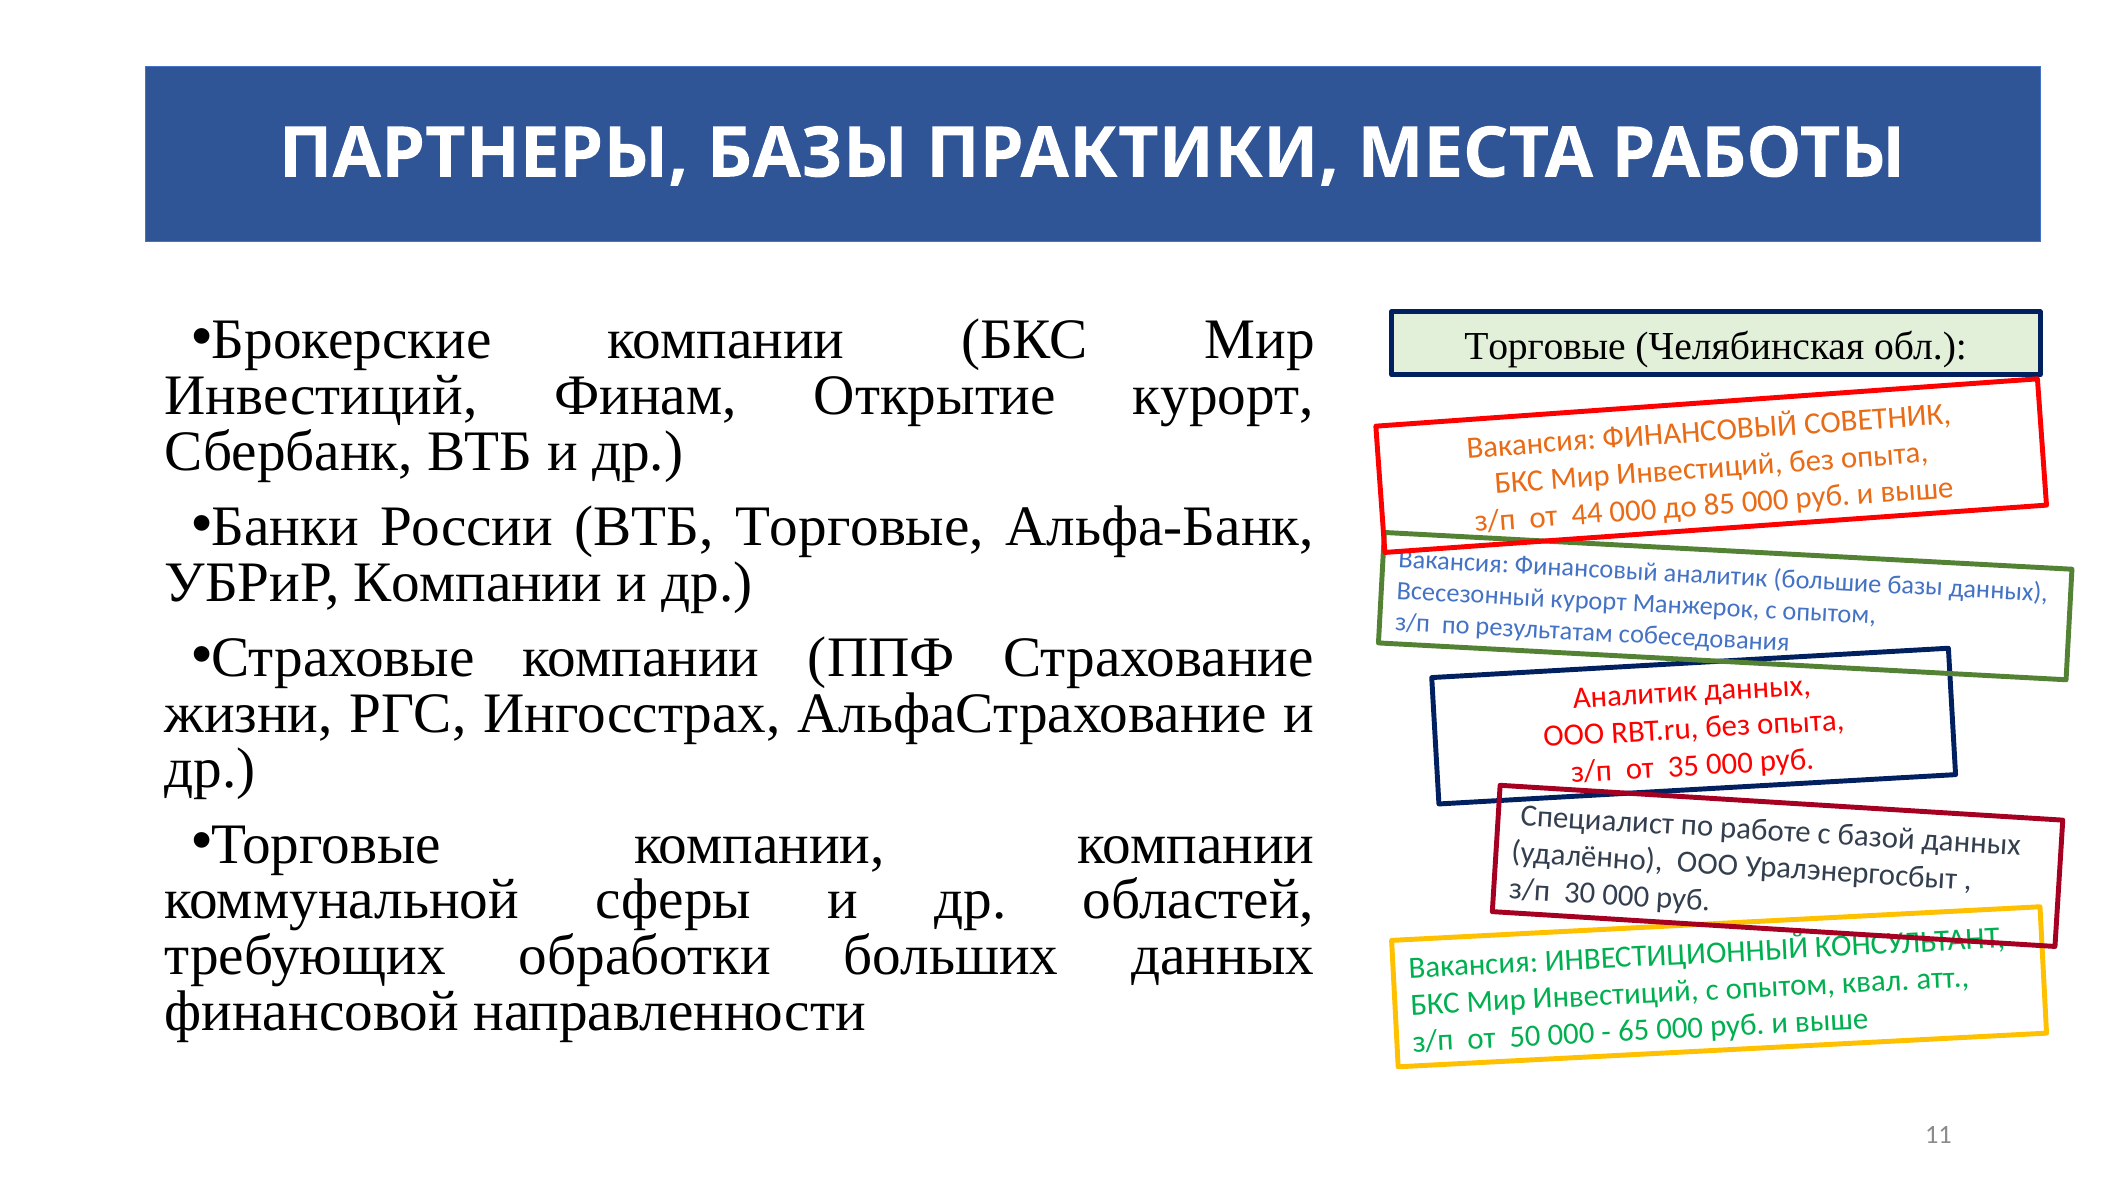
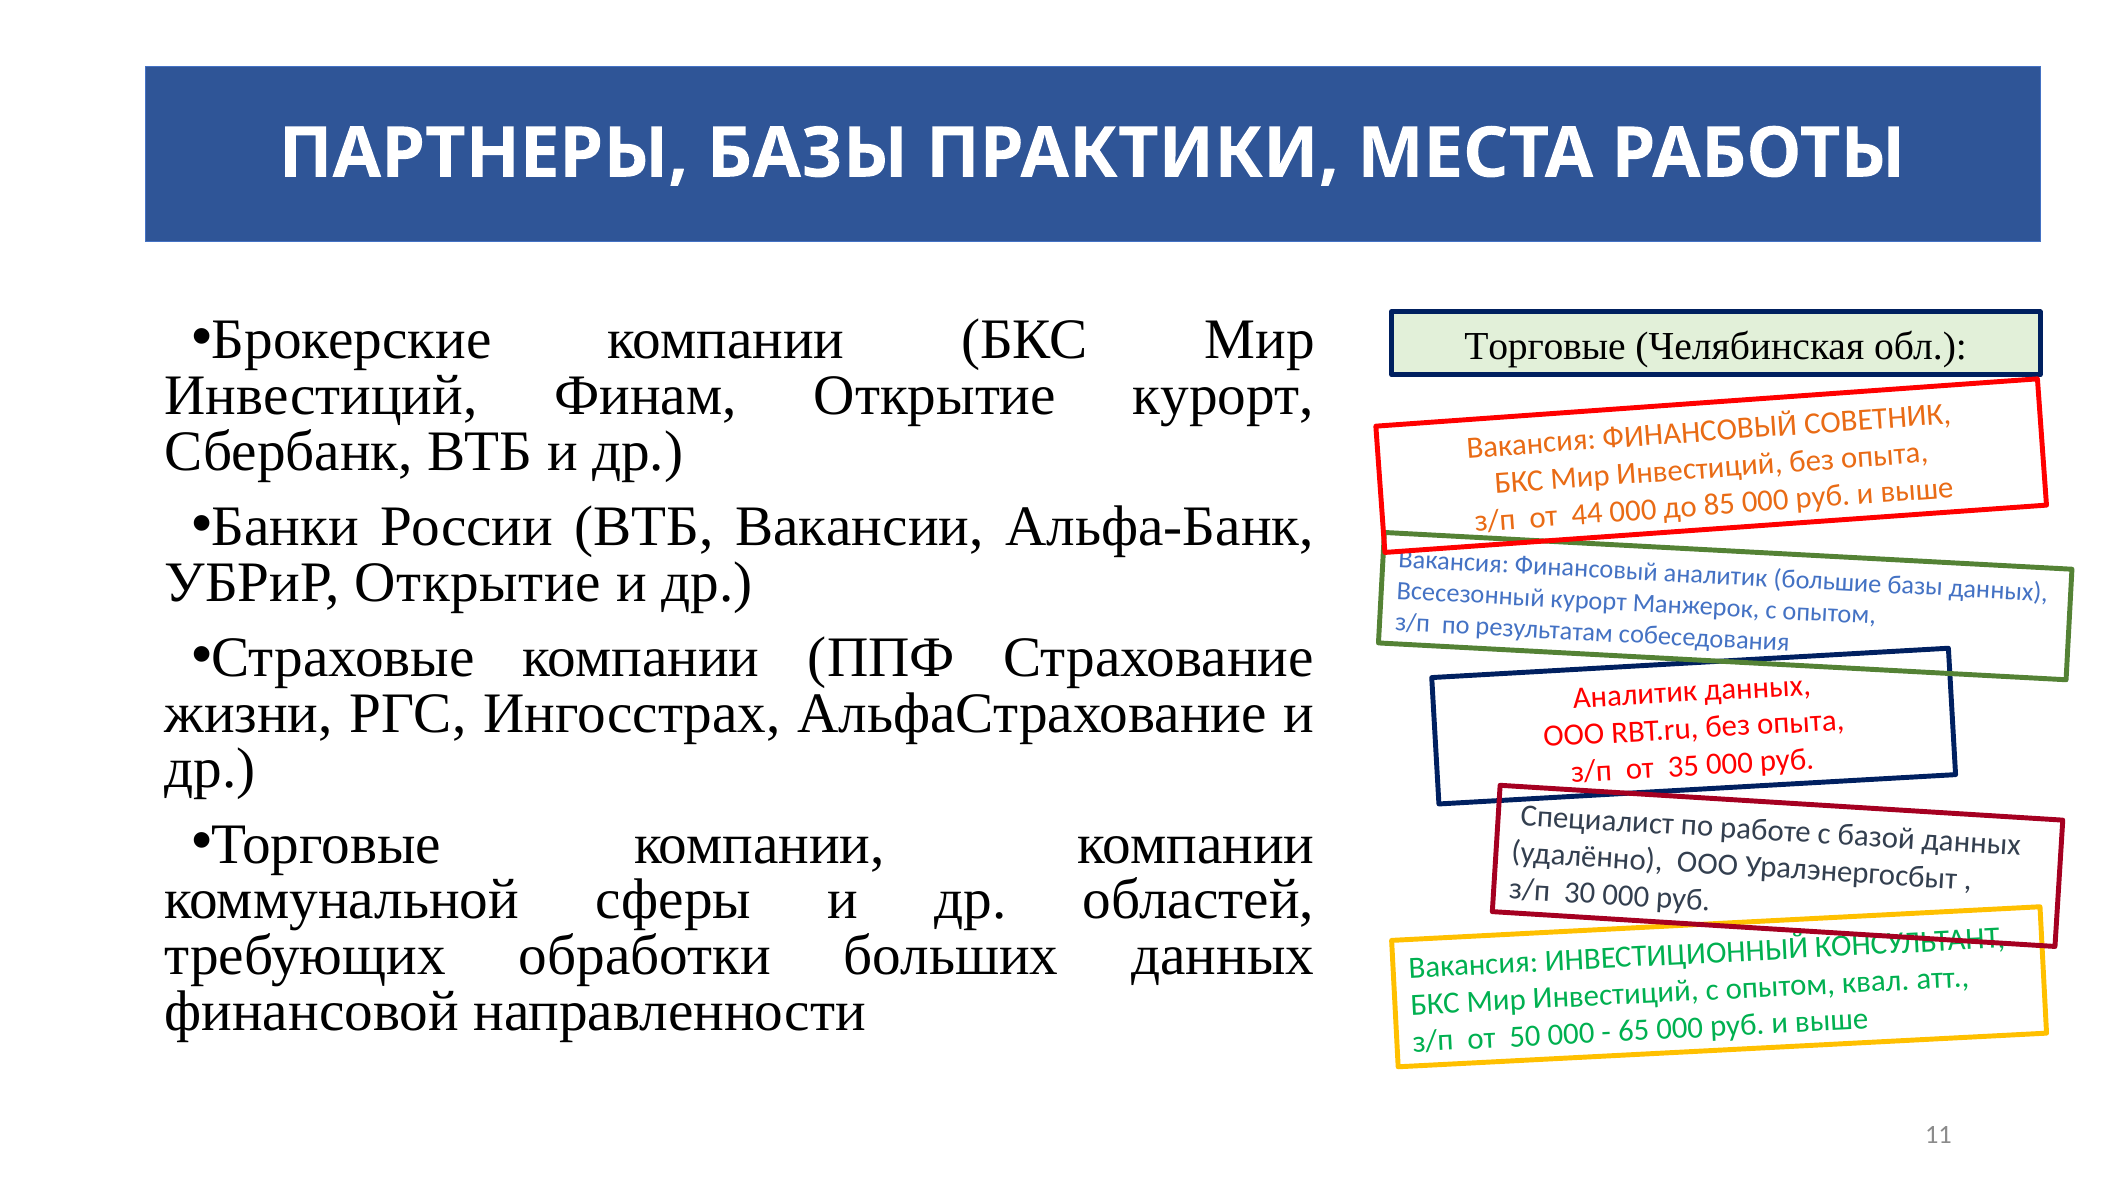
ВТБ Торговые: Торговые -> Вакансии (859, 526)
УБРиР Компании: Компании -> Открытие (478, 582)
